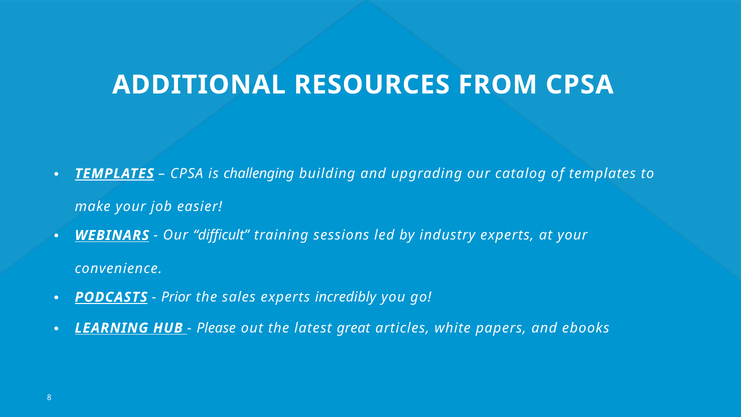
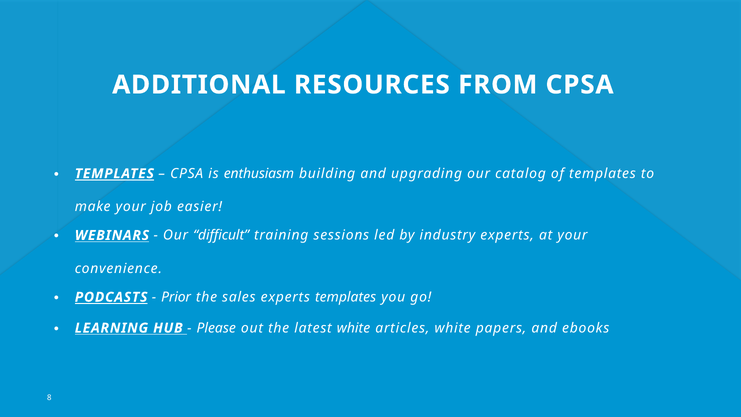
challenging: challenging -> enthusiasm (259, 174)
experts incredibly: incredibly -> templates (346, 297)
latest great: great -> white (354, 328)
